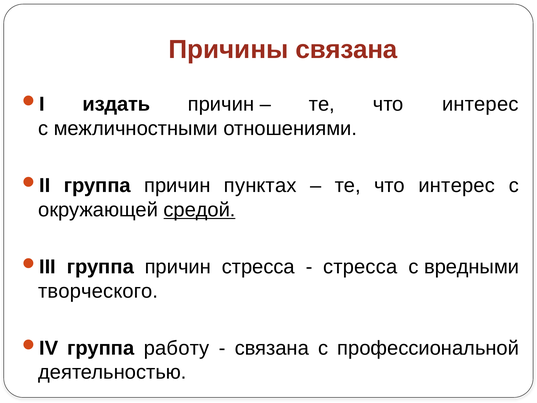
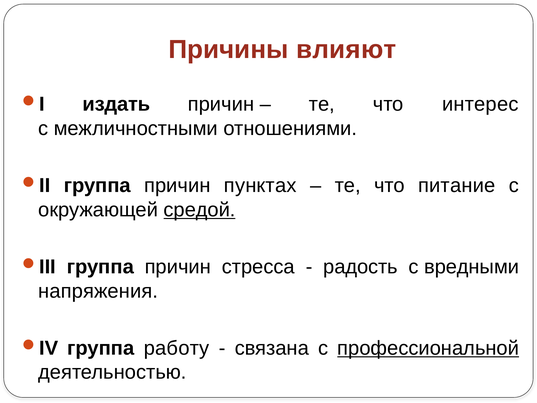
Причины связана: связана -> влияют (346, 49)
интерес: интерес -> питание (457, 185)
стресса: стресса -> радость (360, 267)
творческого: творческого -> напряжения (98, 291)
профессиональной underline: none -> present (428, 348)
